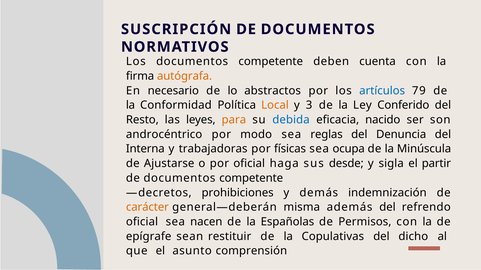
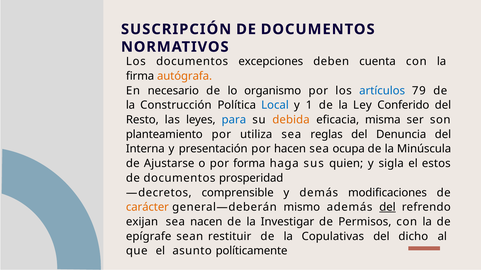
Los documentos competente: competente -> excepciones (271, 62)
abstractos: abstractos -> organismo (273, 91)
Conformidad: Conformidad -> Construcción (176, 105)
Local colour: orange -> blue (275, 105)
3: 3 -> 1 (309, 105)
para colour: orange -> blue (234, 120)
debida colour: blue -> orange (291, 120)
nacido: nacido -> misma (383, 120)
androcéntrico: androcéntrico -> planteamiento (164, 134)
modo: modo -> utiliza (256, 134)
trabajadoras: trabajadoras -> presentación (213, 149)
físicas: físicas -> hacen (290, 149)
por oficial: oficial -> forma (249, 164)
desde: desde -> quien (346, 164)
partir: partir -> estos (436, 164)
de documentos competente: competente -> prosperidad (251, 178)
prohibiciones: prohibiciones -> comprensible (238, 193)
indemnización: indemnización -> modificaciones (387, 193)
misma: misma -> mismo (302, 207)
del underline: none -> present (387, 207)
oficial: oficial -> exijan (142, 222)
Españolas: Españolas -> Investigar (287, 222)
comprensión: comprensión -> políticamente (252, 251)
